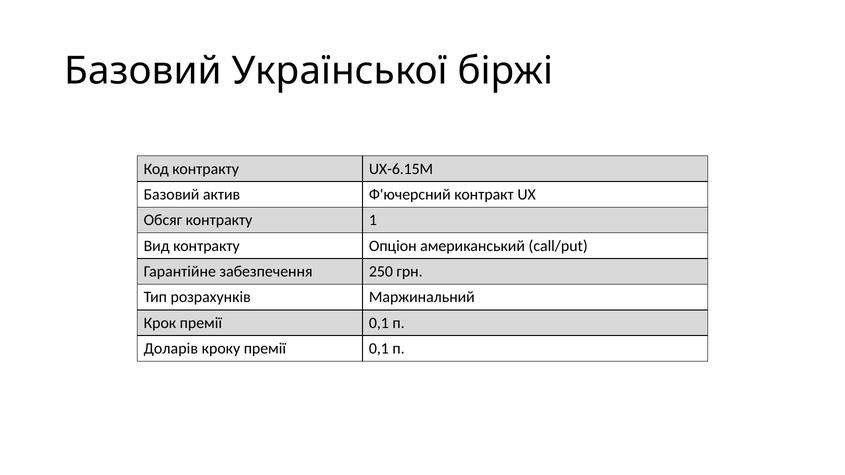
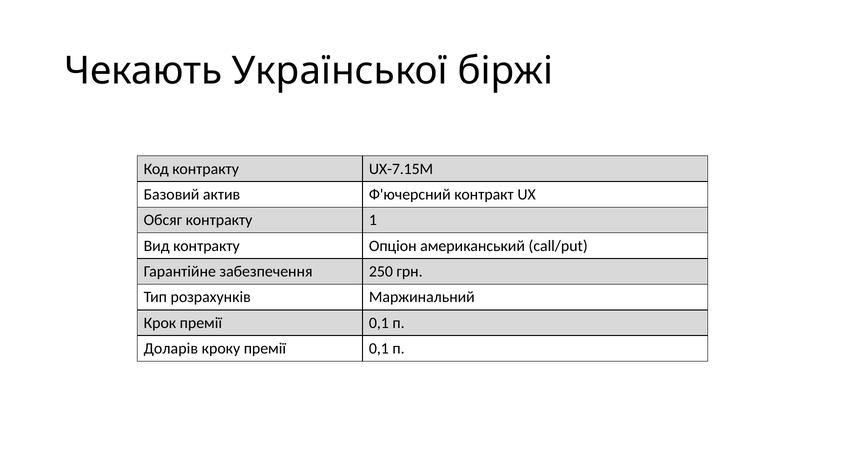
Базовий: Базовий -> Чекають (143, 71)
UX-6.15M: UX-6.15M -> UX-7.15M (401, 169)
